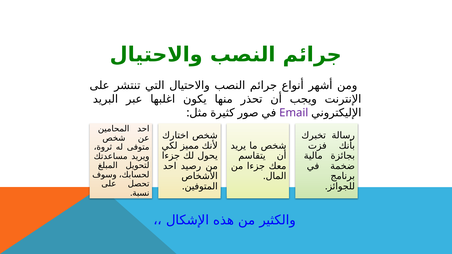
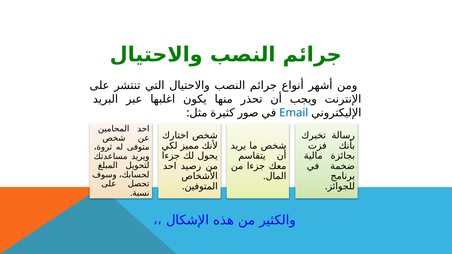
Email colour: purple -> blue (294, 113)
